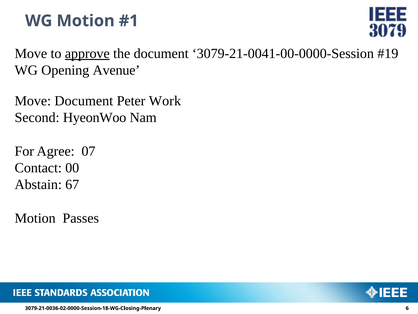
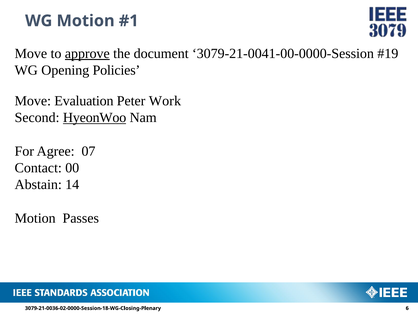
Avenue: Avenue -> Policies (116, 70)
Move Document: Document -> Evaluation (84, 101)
HyeonWoo underline: none -> present (95, 117)
67: 67 -> 14 (72, 184)
